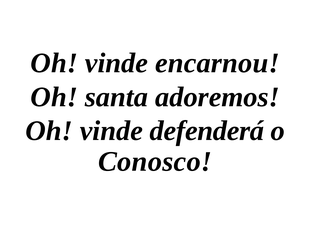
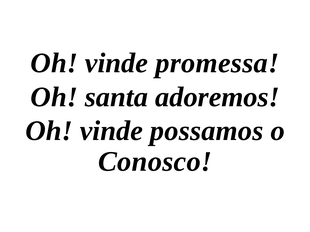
encarnou: encarnou -> promessa (217, 63)
defenderá: defenderá -> possamos (207, 131)
